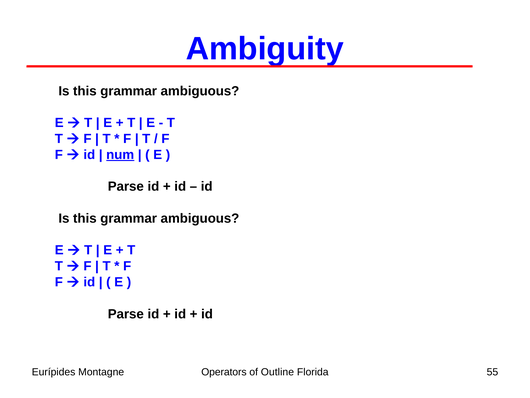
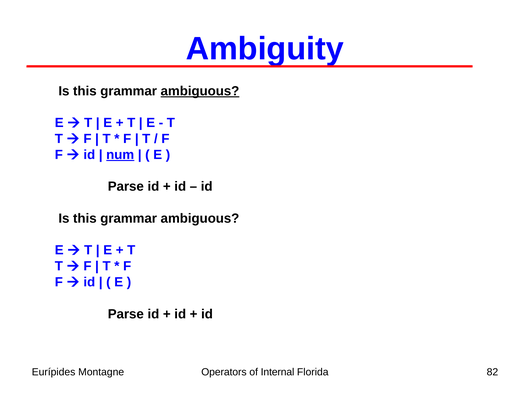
ambiguous underline: none -> present (200, 91)
Outline: Outline -> Internal (278, 372)
55: 55 -> 82 (492, 372)
